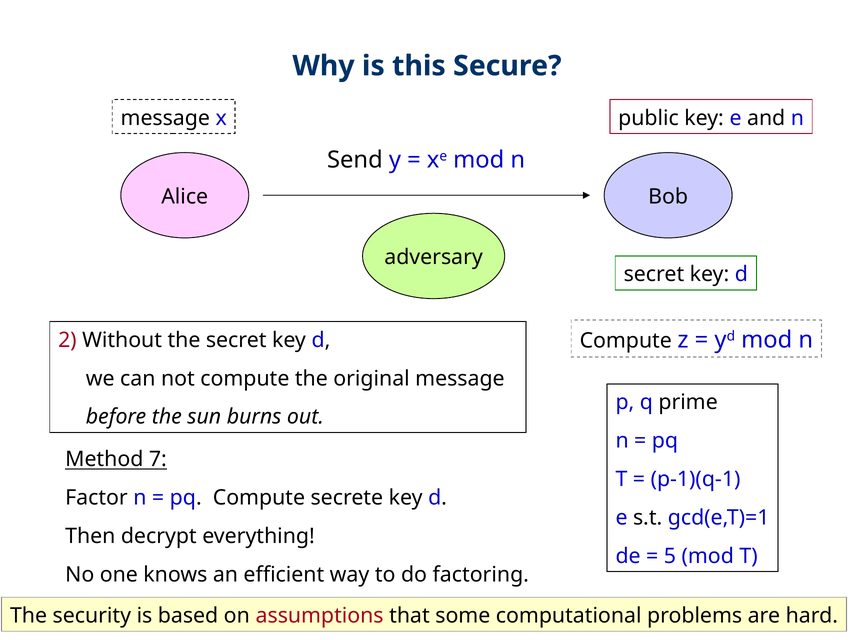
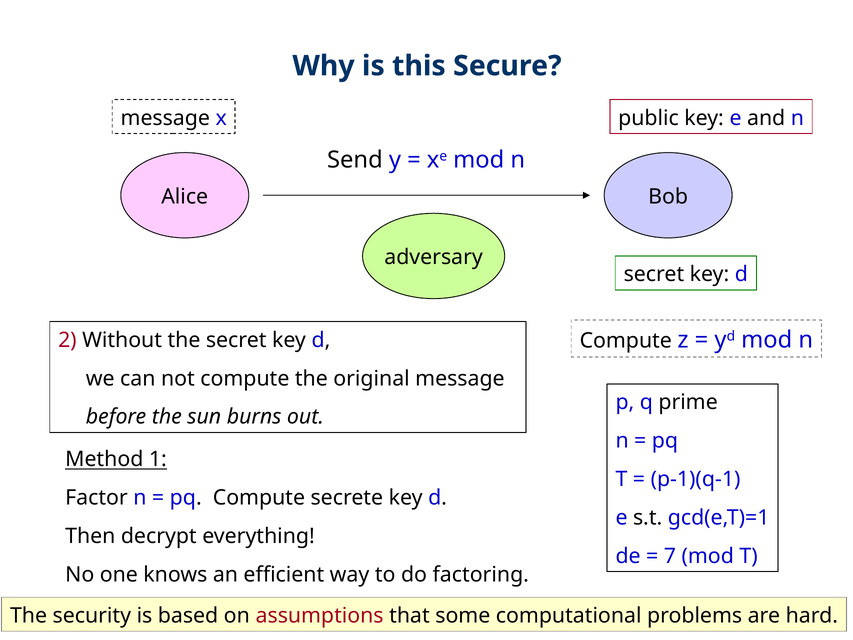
7: 7 -> 1 (158, 459)
5: 5 -> 7 (670, 556)
